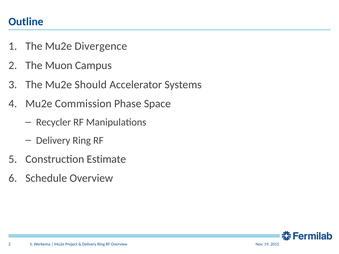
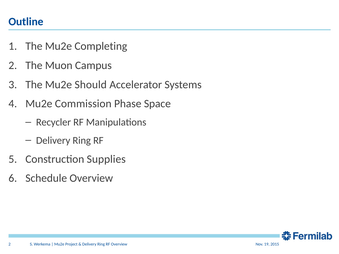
Divergence: Divergence -> Completing (101, 46)
Estimate: Estimate -> Supplies (106, 159)
